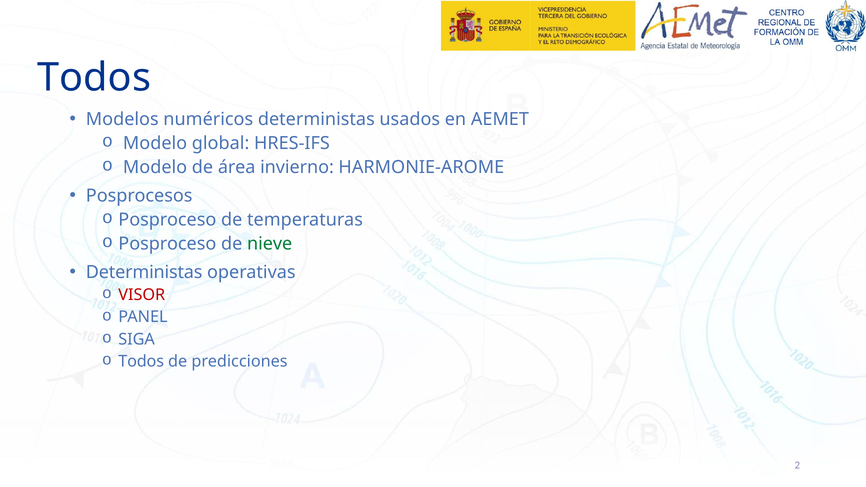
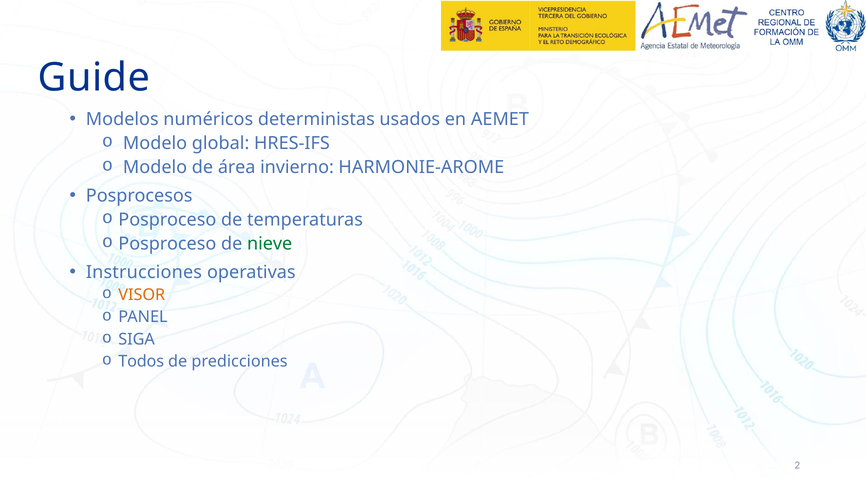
Todos: Todos -> Guide (94, 78)
Deterministas: Deterministas -> Instrucciones (144, 272)
VISOR colour: red -> orange (142, 295)
